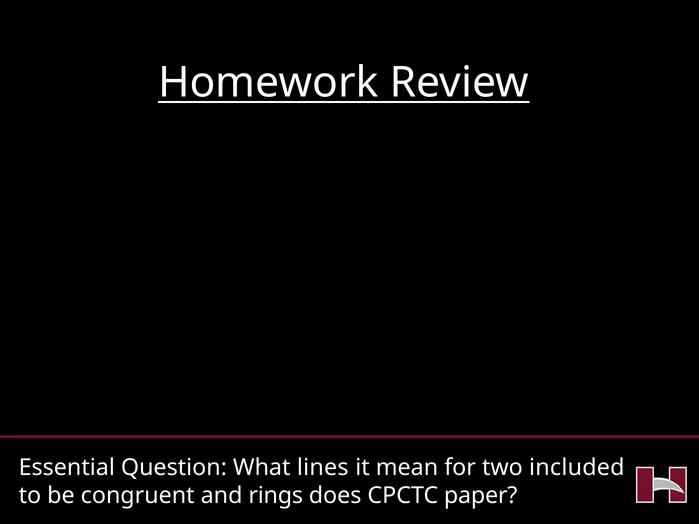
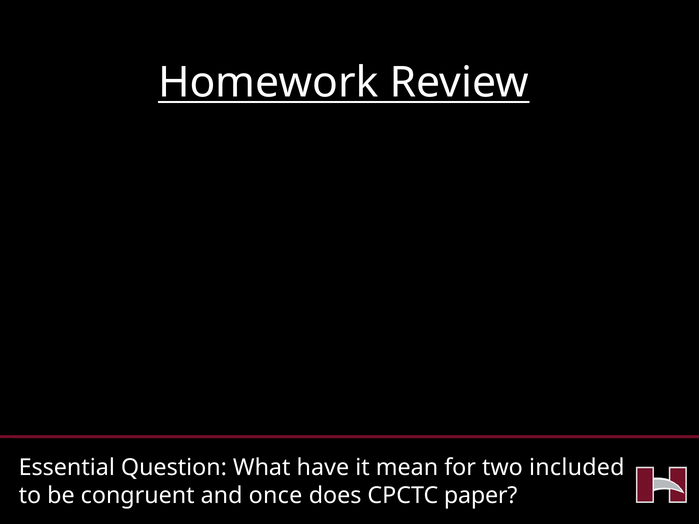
lines: lines -> have (323, 468)
rings: rings -> once (276, 496)
